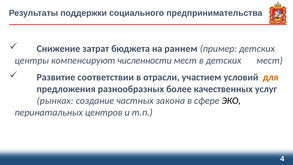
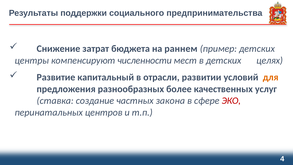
детских мест: мест -> целях (270, 60)
соответствии: соответствии -> капитальный (106, 77)
участием: участием -> развитии (202, 77)
рынках: рынках -> ставка (55, 101)
ЭКО colour: black -> red (231, 101)
